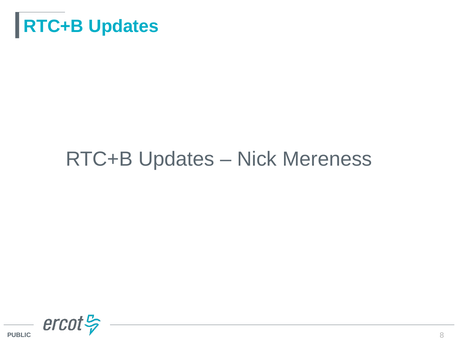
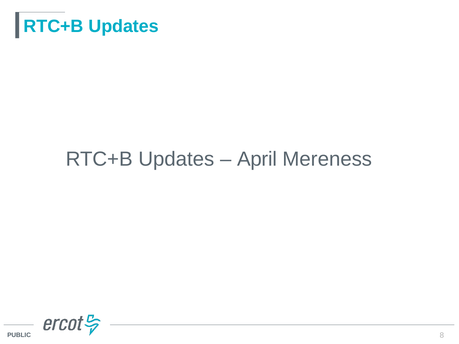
Nick: Nick -> April (257, 159)
